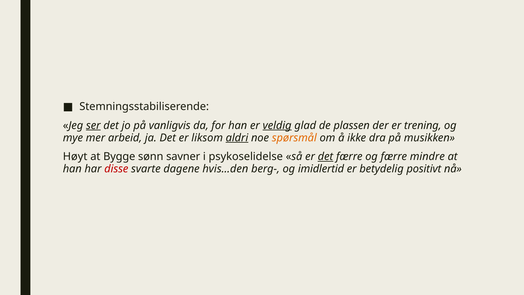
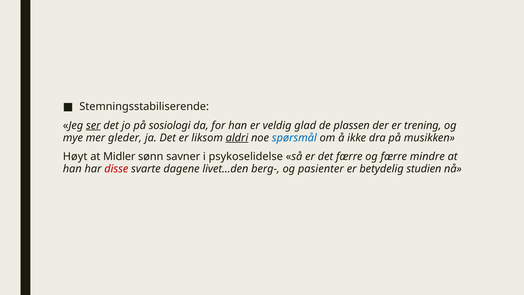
vanligvis: vanligvis -> sosiologi (170, 125)
veldig underline: present -> none (277, 125)
arbeid: arbeid -> gleder (125, 138)
spørsmål colour: orange -> blue (294, 138)
Bygge: Bygge -> Midler (119, 157)
det underline: present -> none (326, 157)
hvis…den: hvis…den -> livet…den (225, 169)
imidlertid: imidlertid -> pasienter (321, 169)
positivt: positivt -> studien (424, 169)
